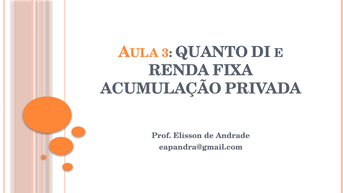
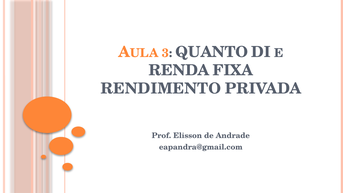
ACUMULAÇÃO: ACUMULAÇÃO -> RENDIMENTO (161, 89)
